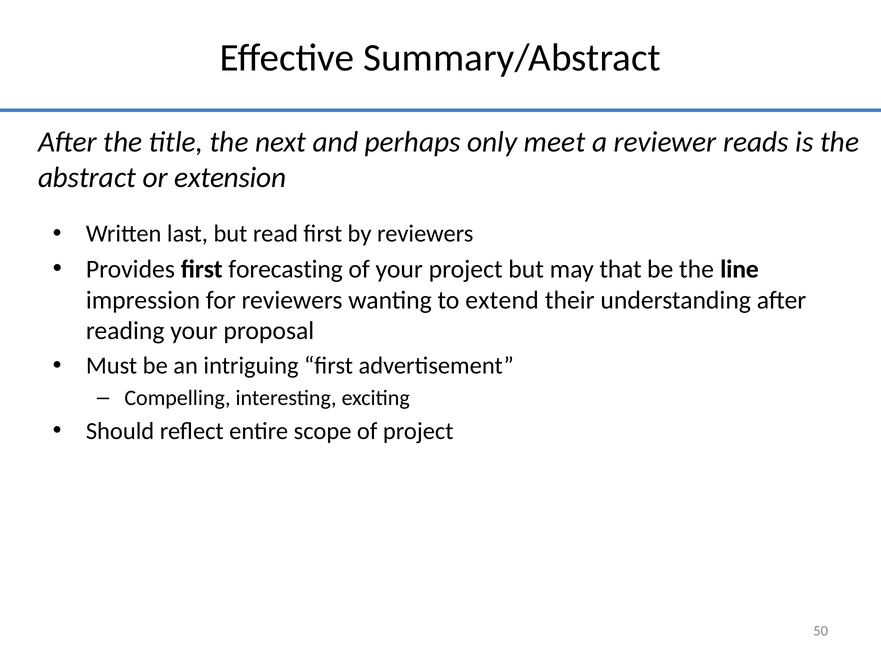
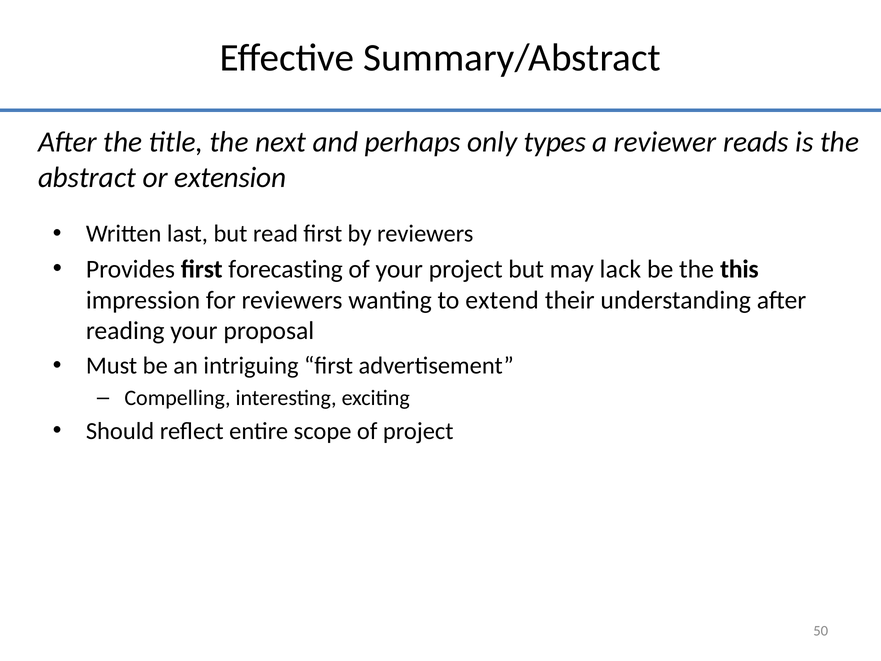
meet: meet -> types (555, 142)
that: that -> lack (620, 269)
line: line -> this (739, 269)
